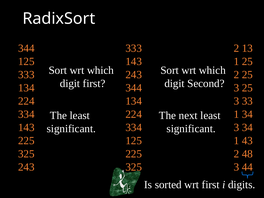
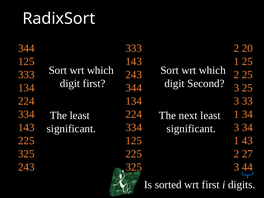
13: 13 -> 20 (247, 48)
48: 48 -> 27 (247, 154)
